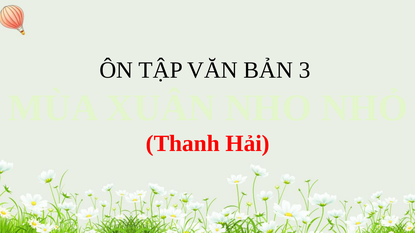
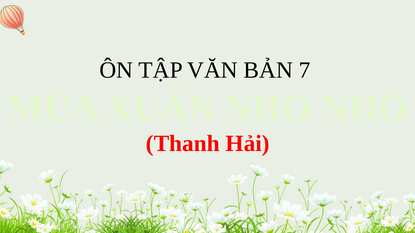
3: 3 -> 7 (305, 70)
